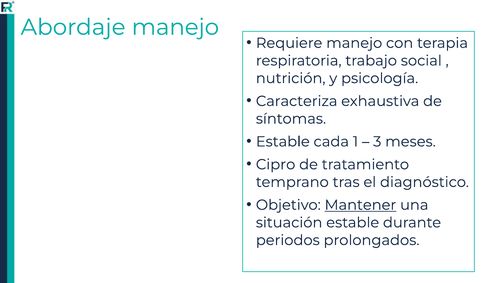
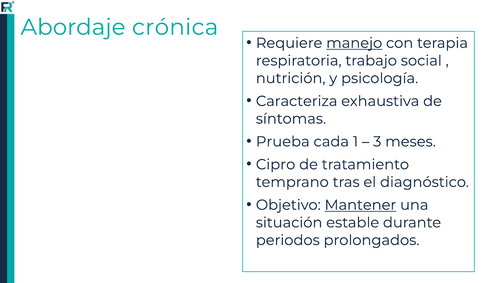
Abordaje manejo: manejo -> crónica (175, 27)
manejo underline: none -> present (354, 43)
Estable: Estable -> Prueba (283, 142)
